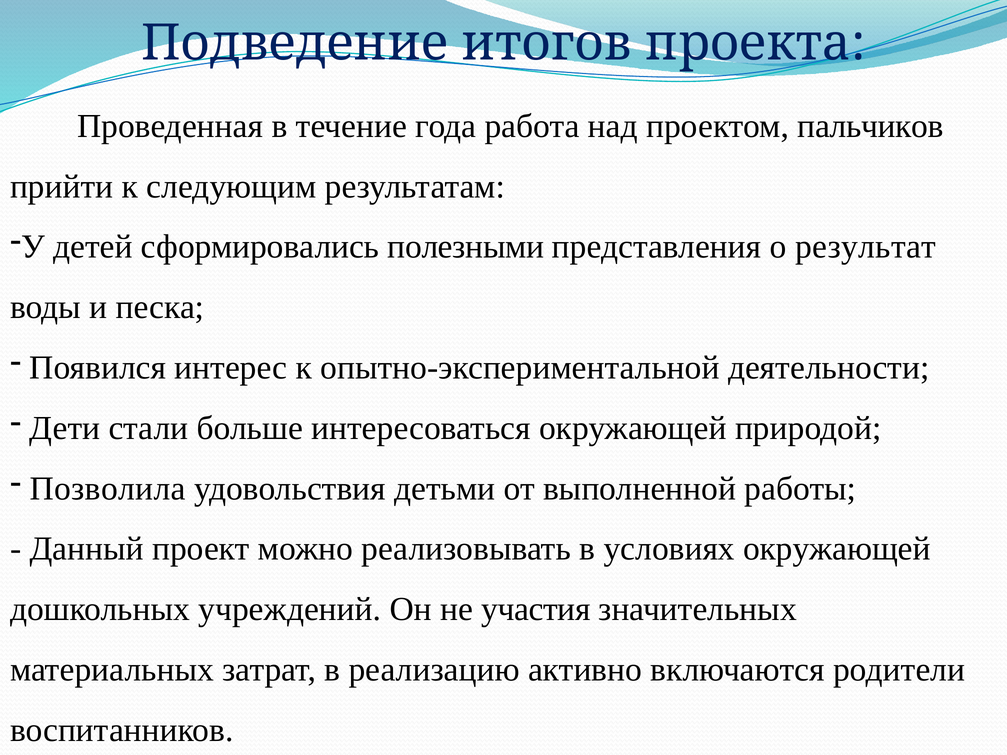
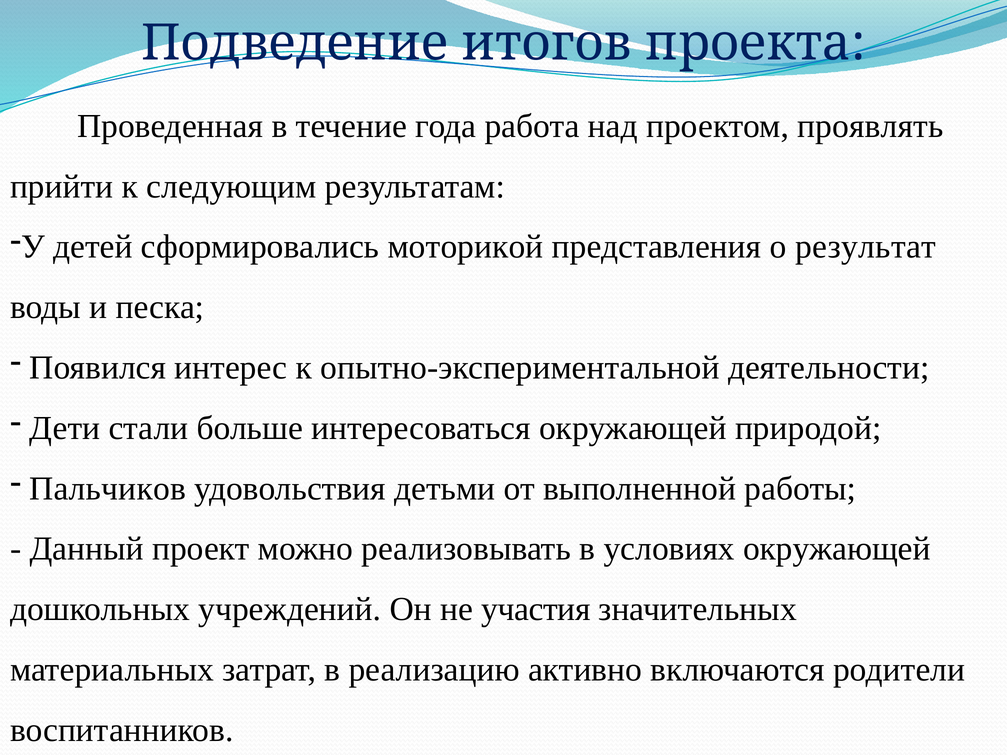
пальчиков: пальчиков -> проявлять (870, 126)
полезными: полезными -> моторикой (466, 247)
Позволила: Позволила -> Пальчиков (108, 489)
